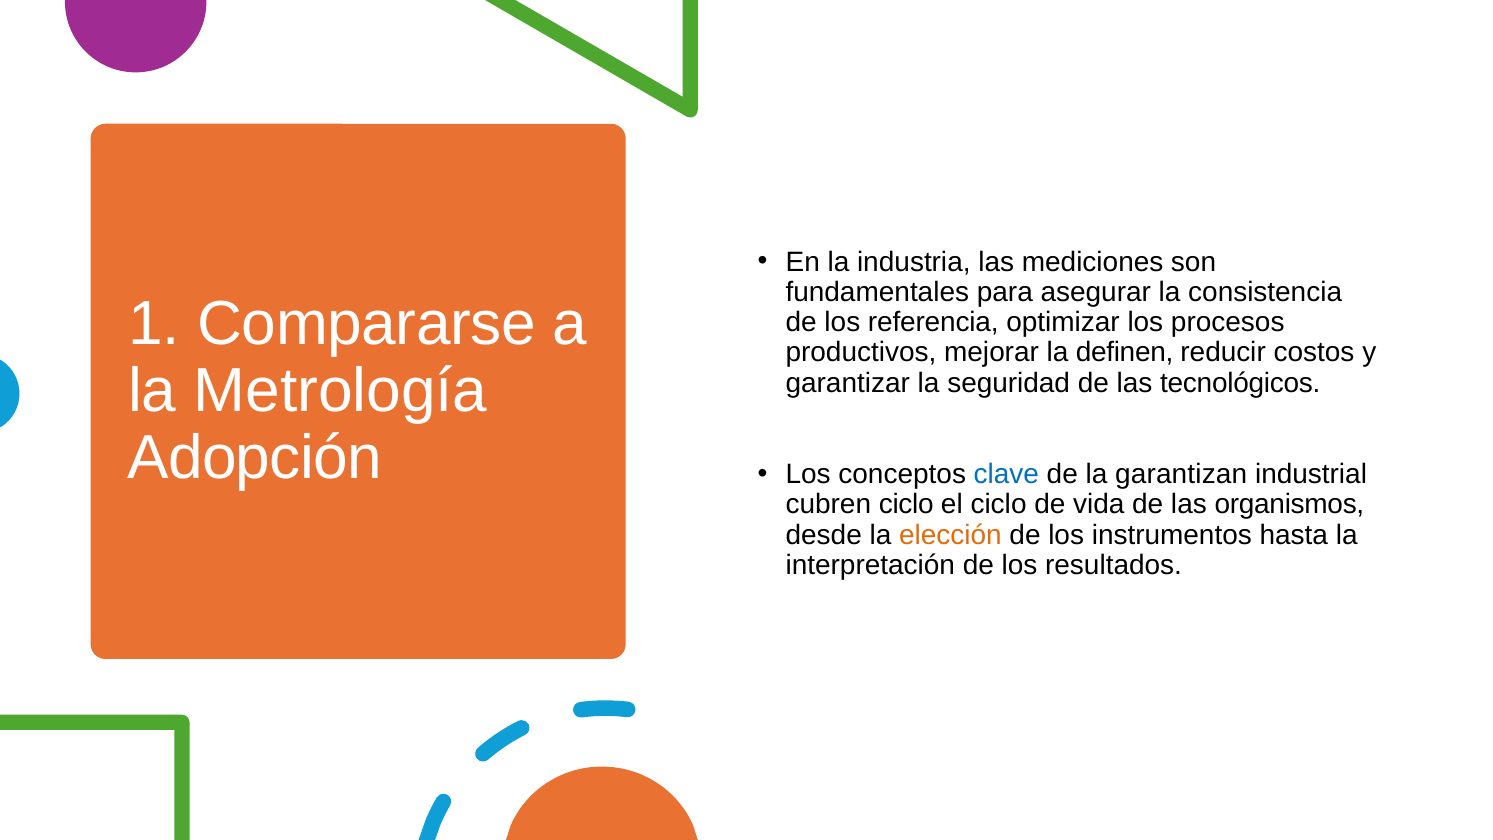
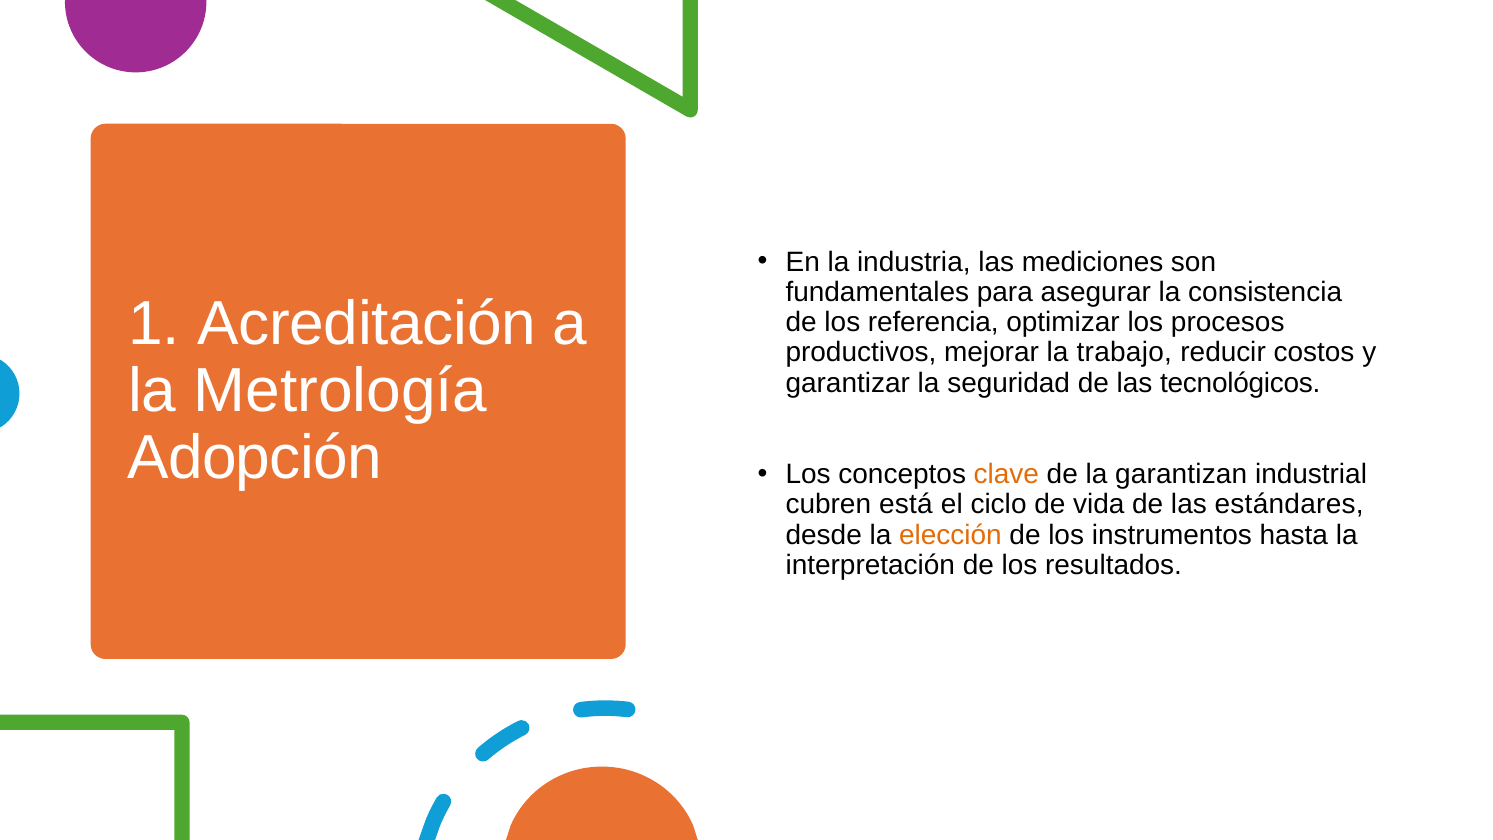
Compararse: Compararse -> Acreditación (367, 324)
definen: definen -> trabajo (1124, 352)
clave colour: blue -> orange (1006, 474)
cubren ciclo: ciclo -> está (906, 505)
organismos: organismos -> estándares (1289, 505)
